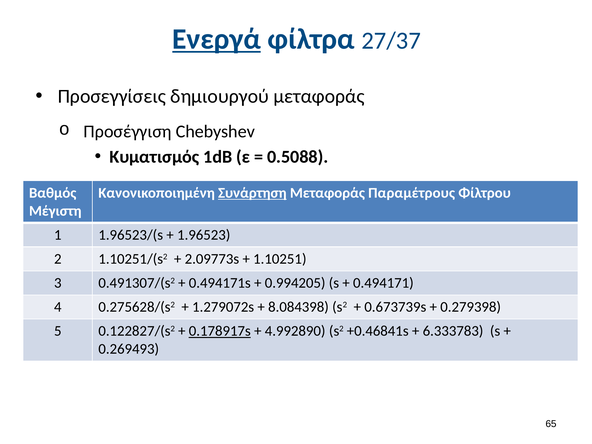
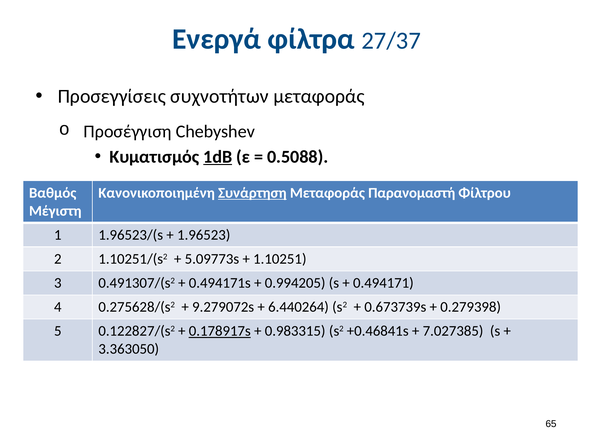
Ενεργά underline: present -> none (217, 39)
δημιουργού: δημιουργού -> συχνοτήτων (220, 96)
1dB underline: none -> present (218, 157)
Παραμέτρους: Παραμέτρους -> Παρανομαστή (412, 193)
2.09773s: 2.09773s -> 5.09773s (212, 259)
1.279072s: 1.279072s -> 9.279072s (223, 307)
8.084398: 8.084398 -> 6.440264 (298, 307)
4.992890: 4.992890 -> 0.983315 (295, 331)
6.333783: 6.333783 -> 7.027385 (453, 331)
0.269493: 0.269493 -> 3.363050 (129, 349)
